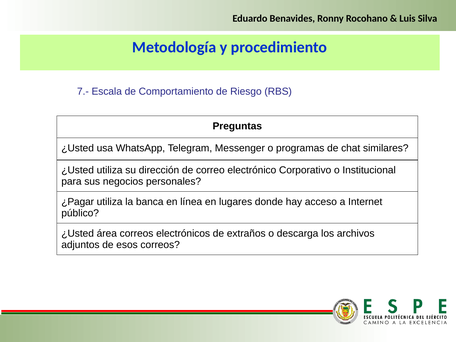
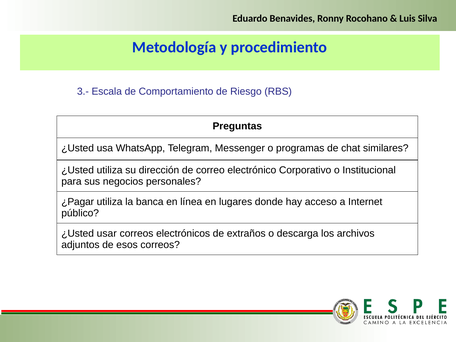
7.-: 7.- -> 3.- (83, 92)
área: área -> usar (107, 234)
